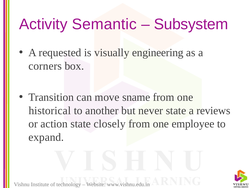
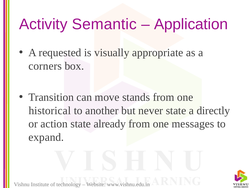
Subsystem: Subsystem -> Application (191, 24)
engineering: engineering -> appropriate (158, 52)
sname: sname -> stands (136, 97)
reviews: reviews -> directly (213, 110)
closely: closely -> already (110, 124)
employee: employee -> messages (193, 124)
